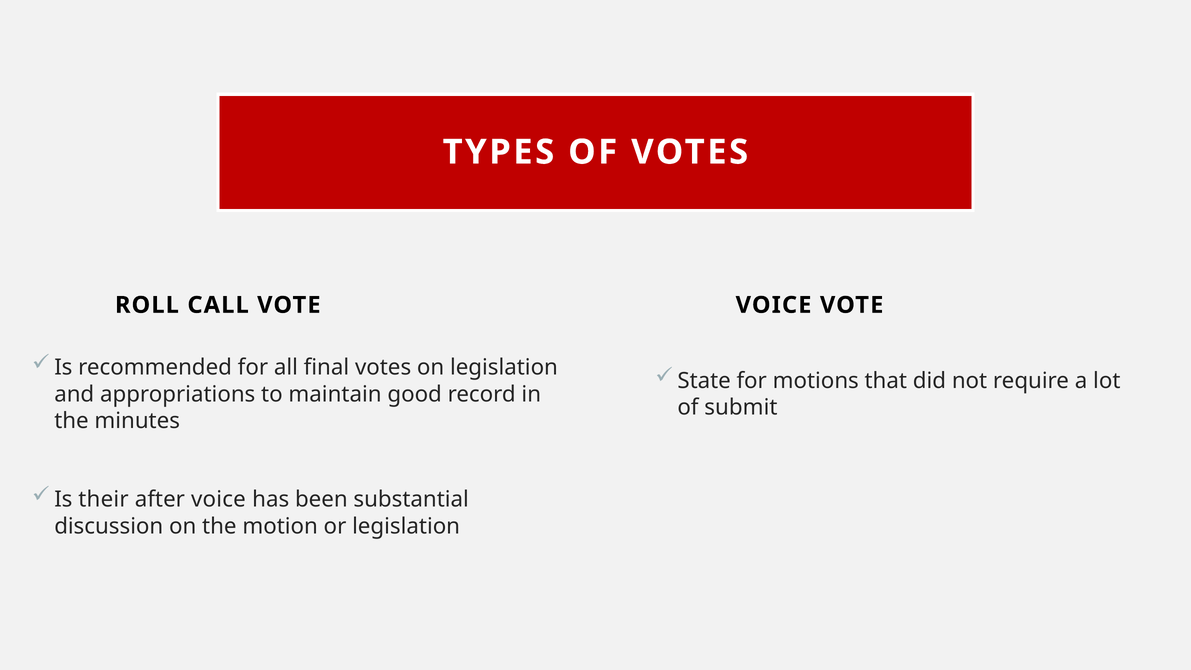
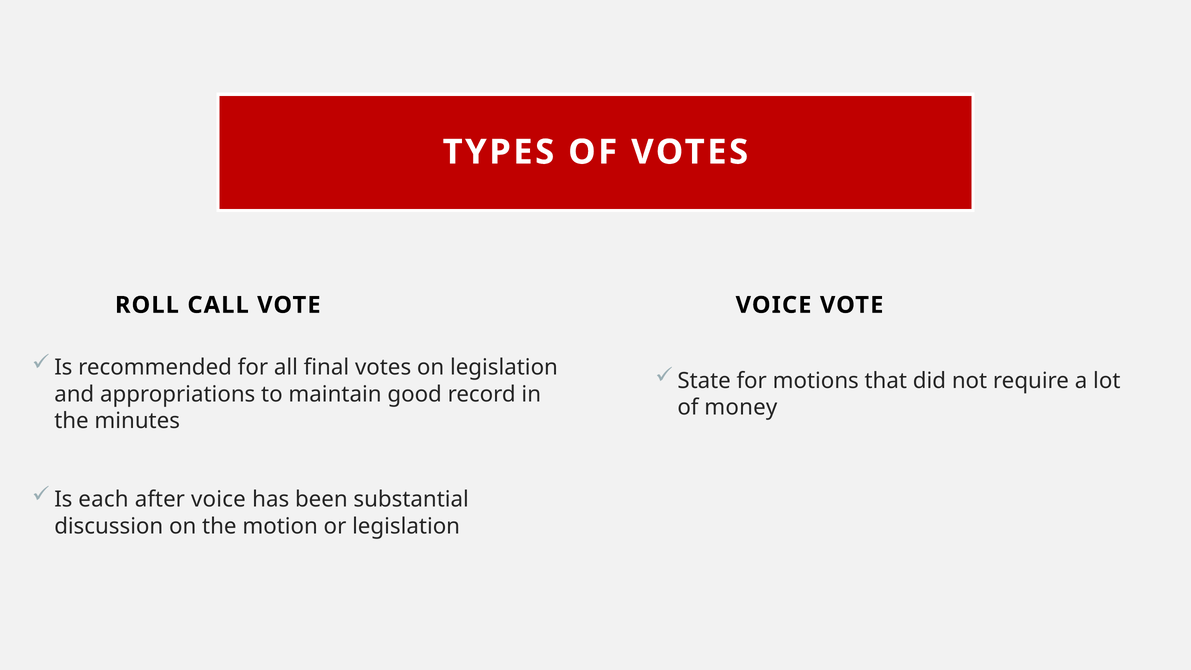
submit: submit -> money (741, 407)
their: their -> each (103, 499)
